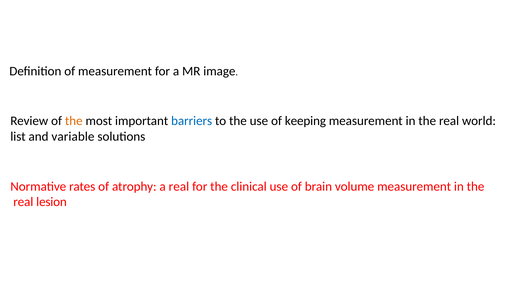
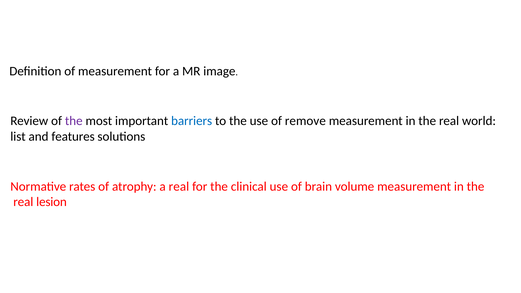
the colour: orange -> purple (74, 121)
keeping: keeping -> remove (305, 121)
variable: variable -> features (73, 137)
